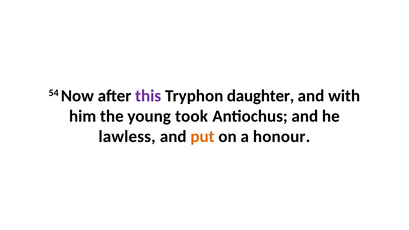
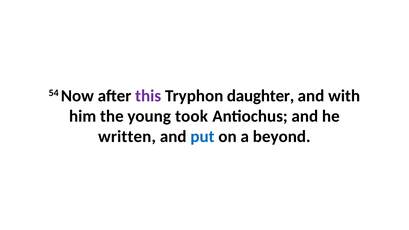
lawless: lawless -> written (127, 137)
put colour: orange -> blue (202, 137)
honour: honour -> beyond (282, 137)
